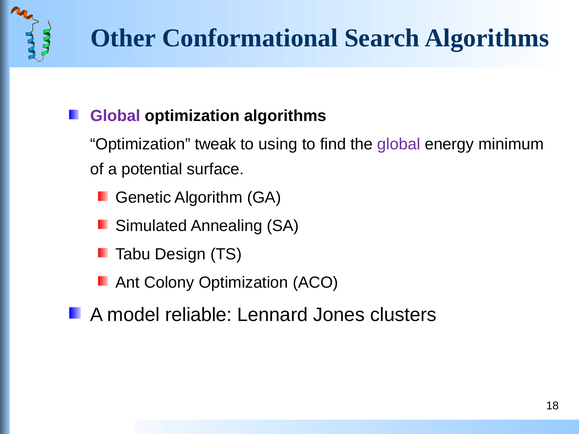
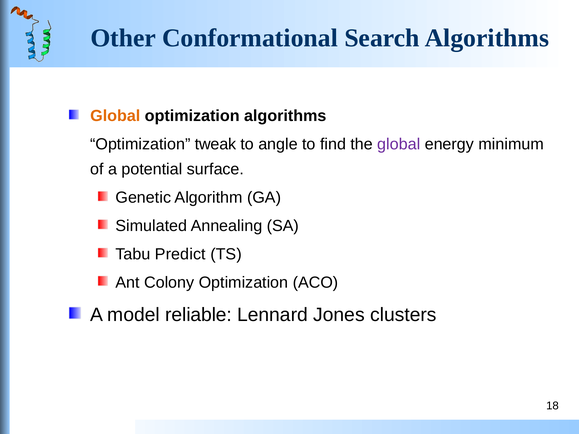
Global colour: purple -> orange (115, 116)
using: using -> angle (278, 144)
Design: Design -> Predict (180, 254)
